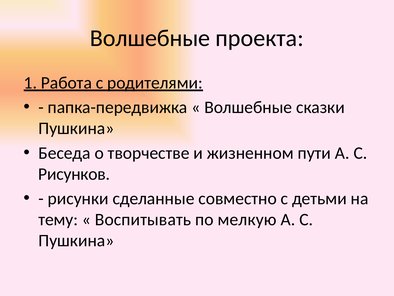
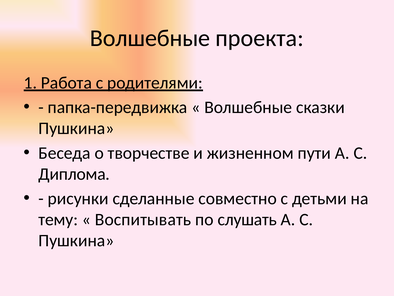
Рисунков: Рисунков -> Диплома (74, 174)
мелкую: мелкую -> слушать (247, 219)
